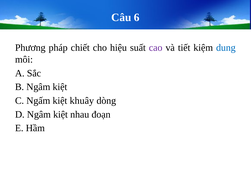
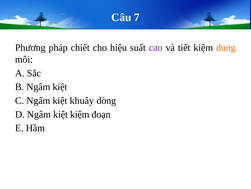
6: 6 -> 7 (137, 17)
dung colour: blue -> orange (226, 48)
kiệt nhau: nhau -> kiệm (80, 114)
